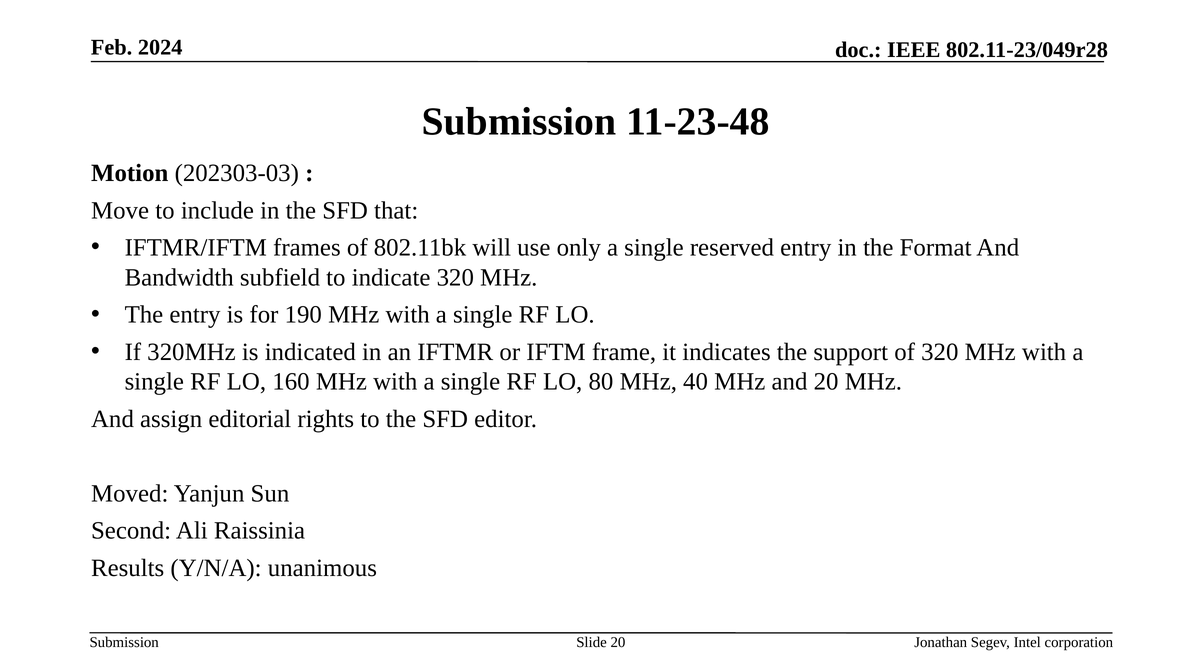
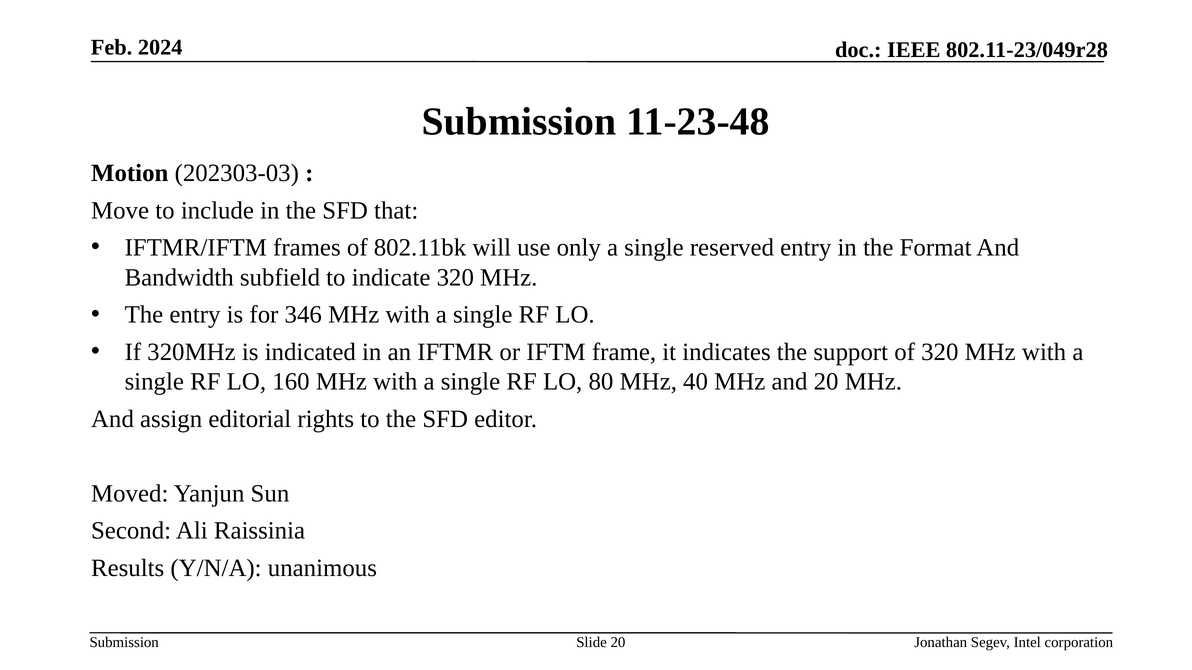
190: 190 -> 346 (303, 315)
